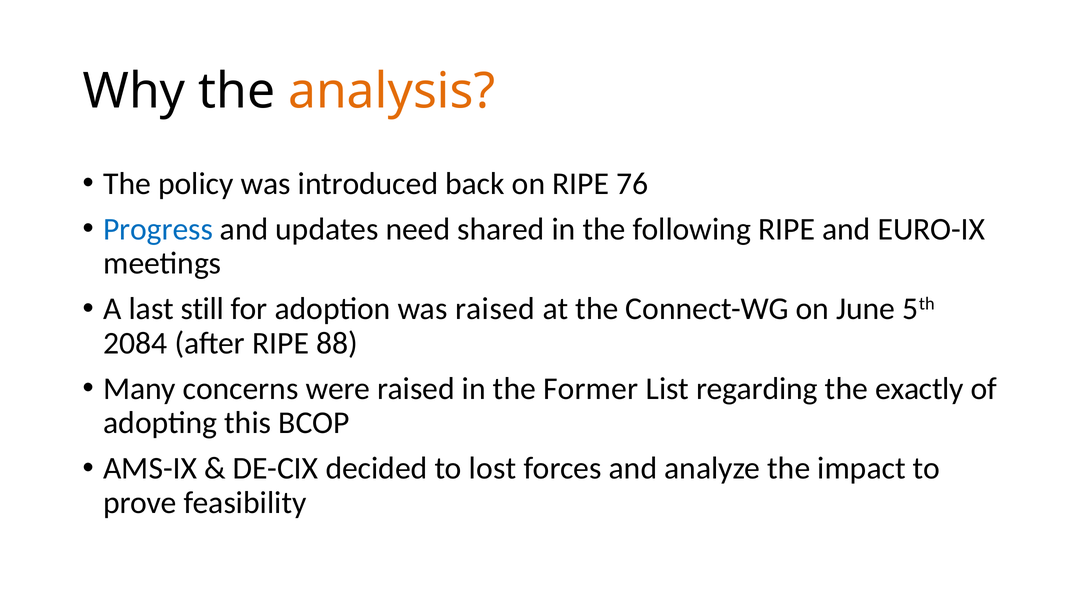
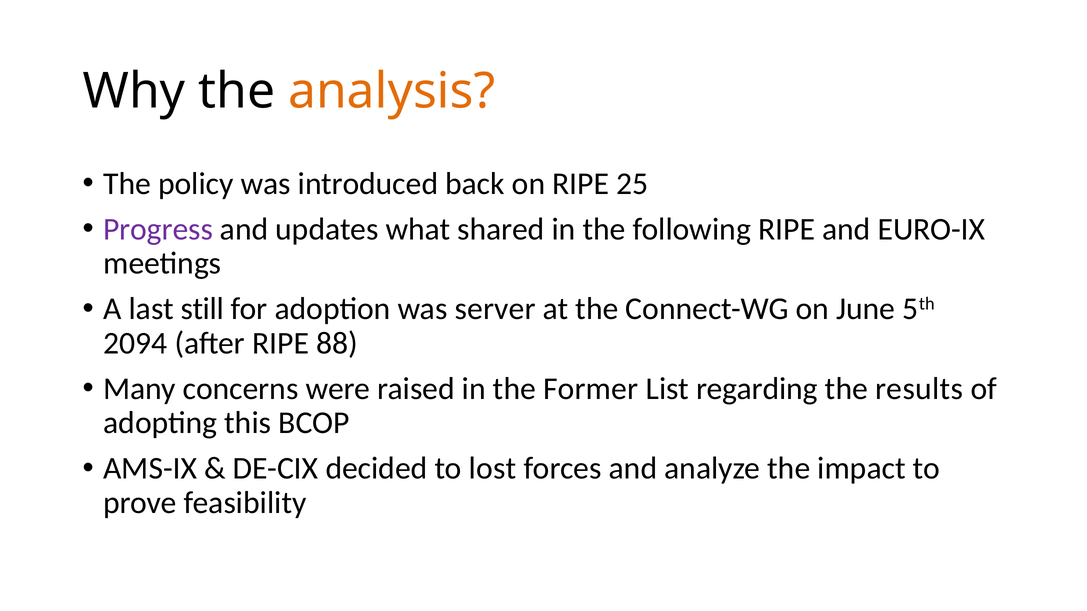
76: 76 -> 25 (632, 184)
Progress colour: blue -> purple (158, 229)
need: need -> what (418, 229)
was raised: raised -> server (495, 309)
2084: 2084 -> 2094 (135, 343)
exactly: exactly -> results (919, 389)
